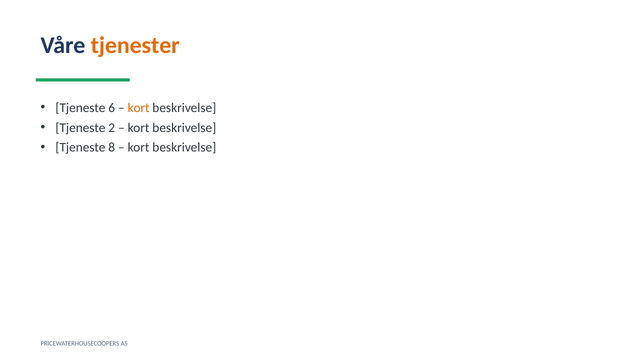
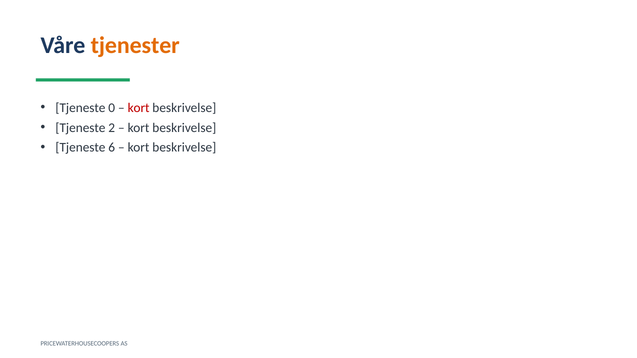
6: 6 -> 0 (112, 108)
kort colour: orange -> red (139, 108)
8: 8 -> 6 (112, 148)
